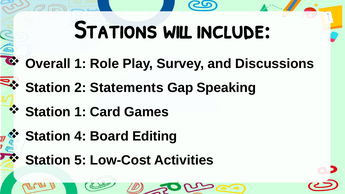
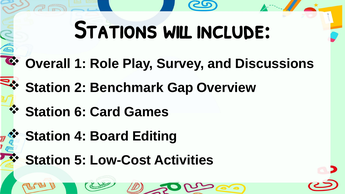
Statements: Statements -> Benchmark (127, 88)
Speaking: Speaking -> Overview (226, 88)
Station 1: 1 -> 6 (80, 112)
